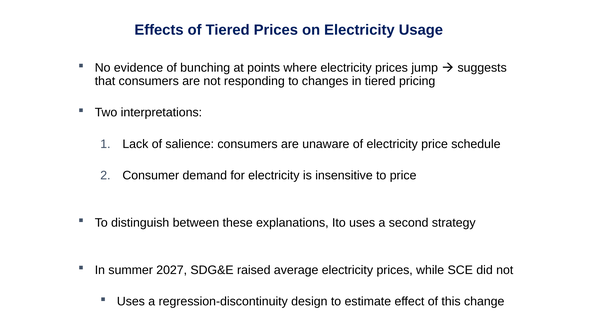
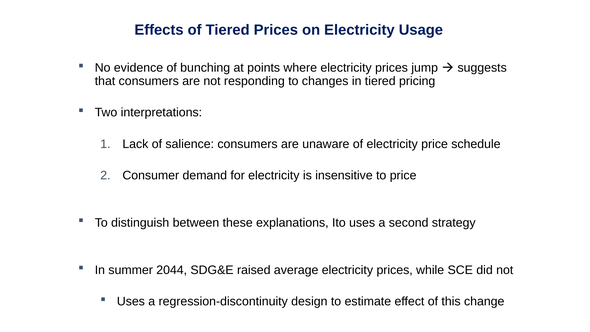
2027: 2027 -> 2044 (172, 270)
